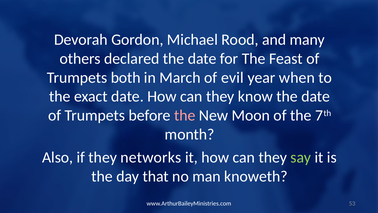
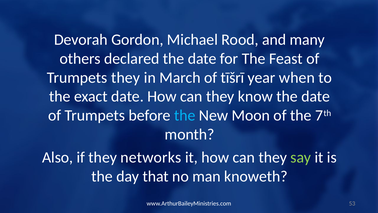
Trumpets both: both -> they (126, 77)
evil: evil -> tīšrī (232, 77)
the colour: pink -> light blue (185, 115)
